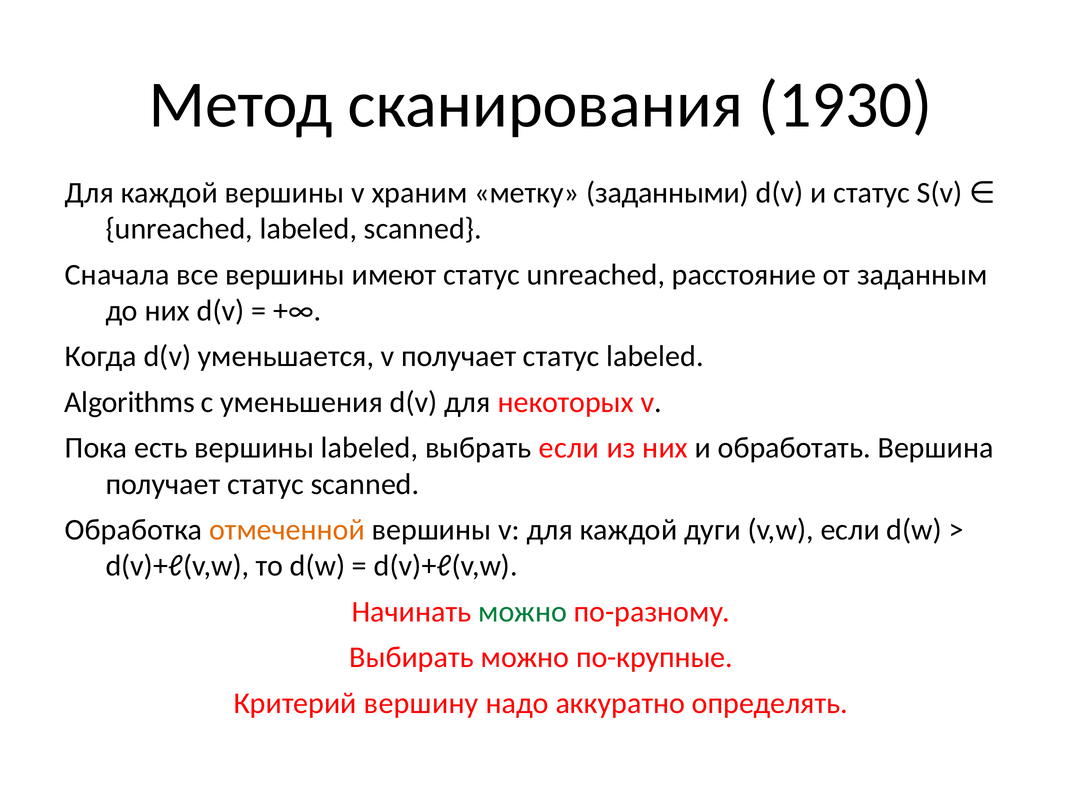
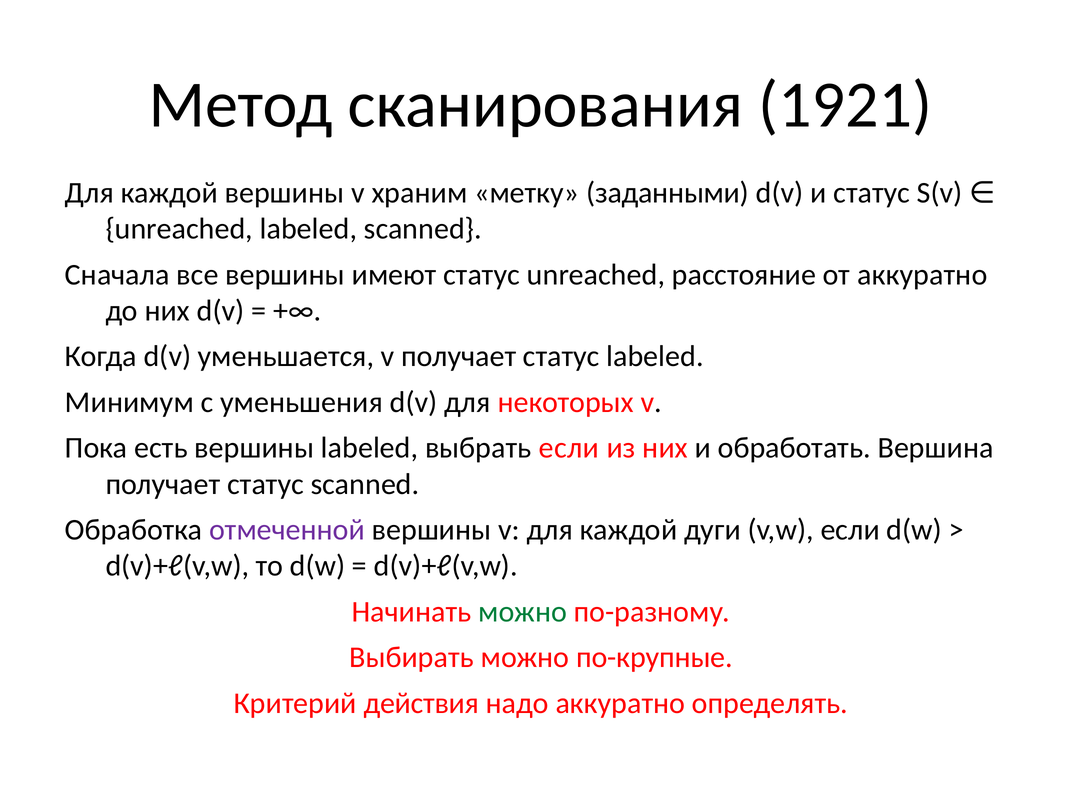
1930: 1930 -> 1921 (845, 105)
от заданным: заданным -> аккуратно (922, 275)
Algorithms: Algorithms -> Минимум (129, 402)
отмеченной colour: orange -> purple (287, 529)
вершину: вершину -> действия (421, 703)
